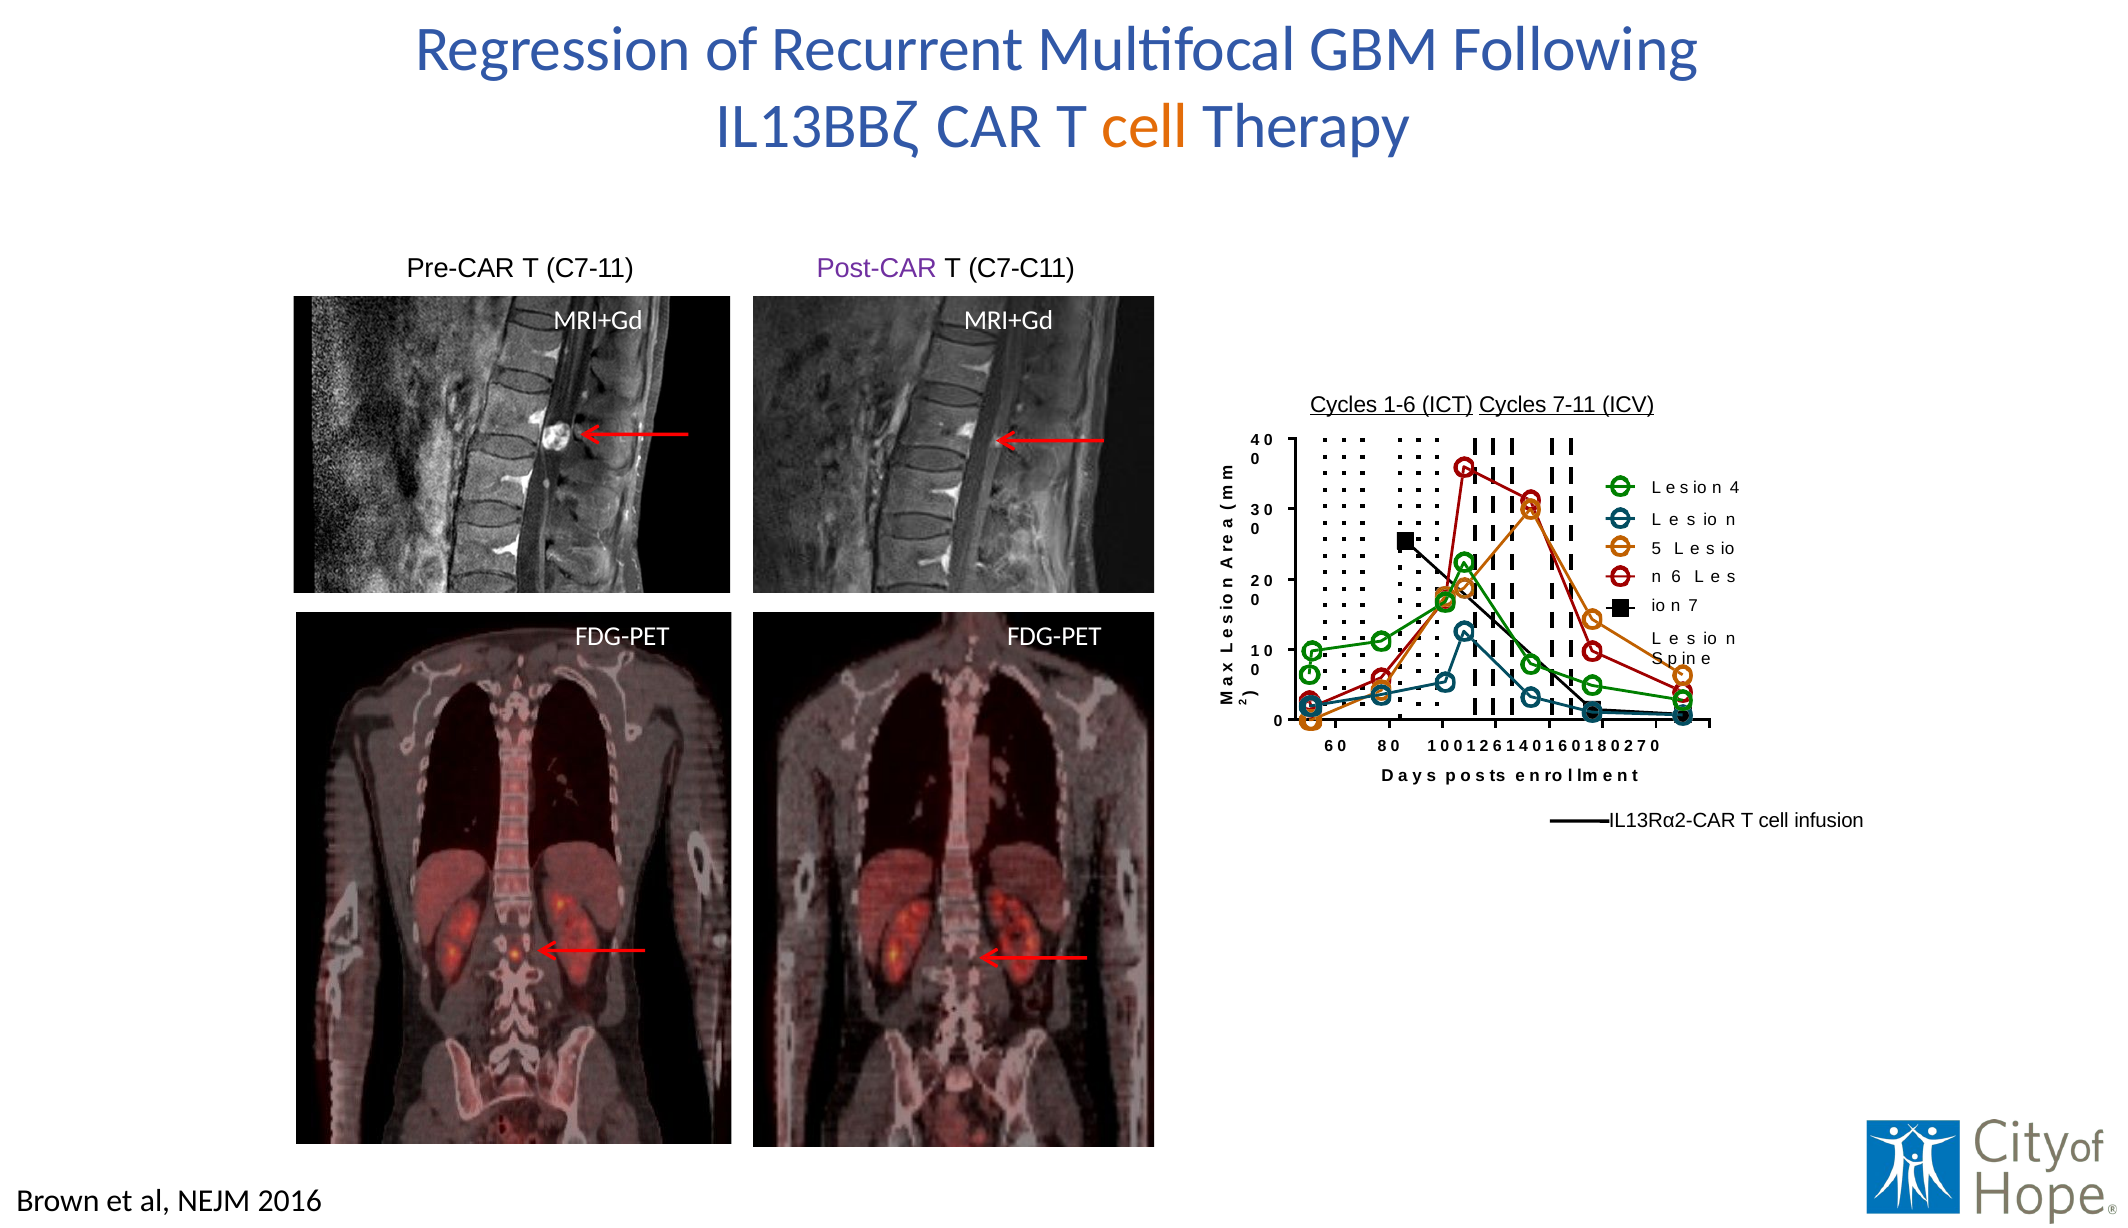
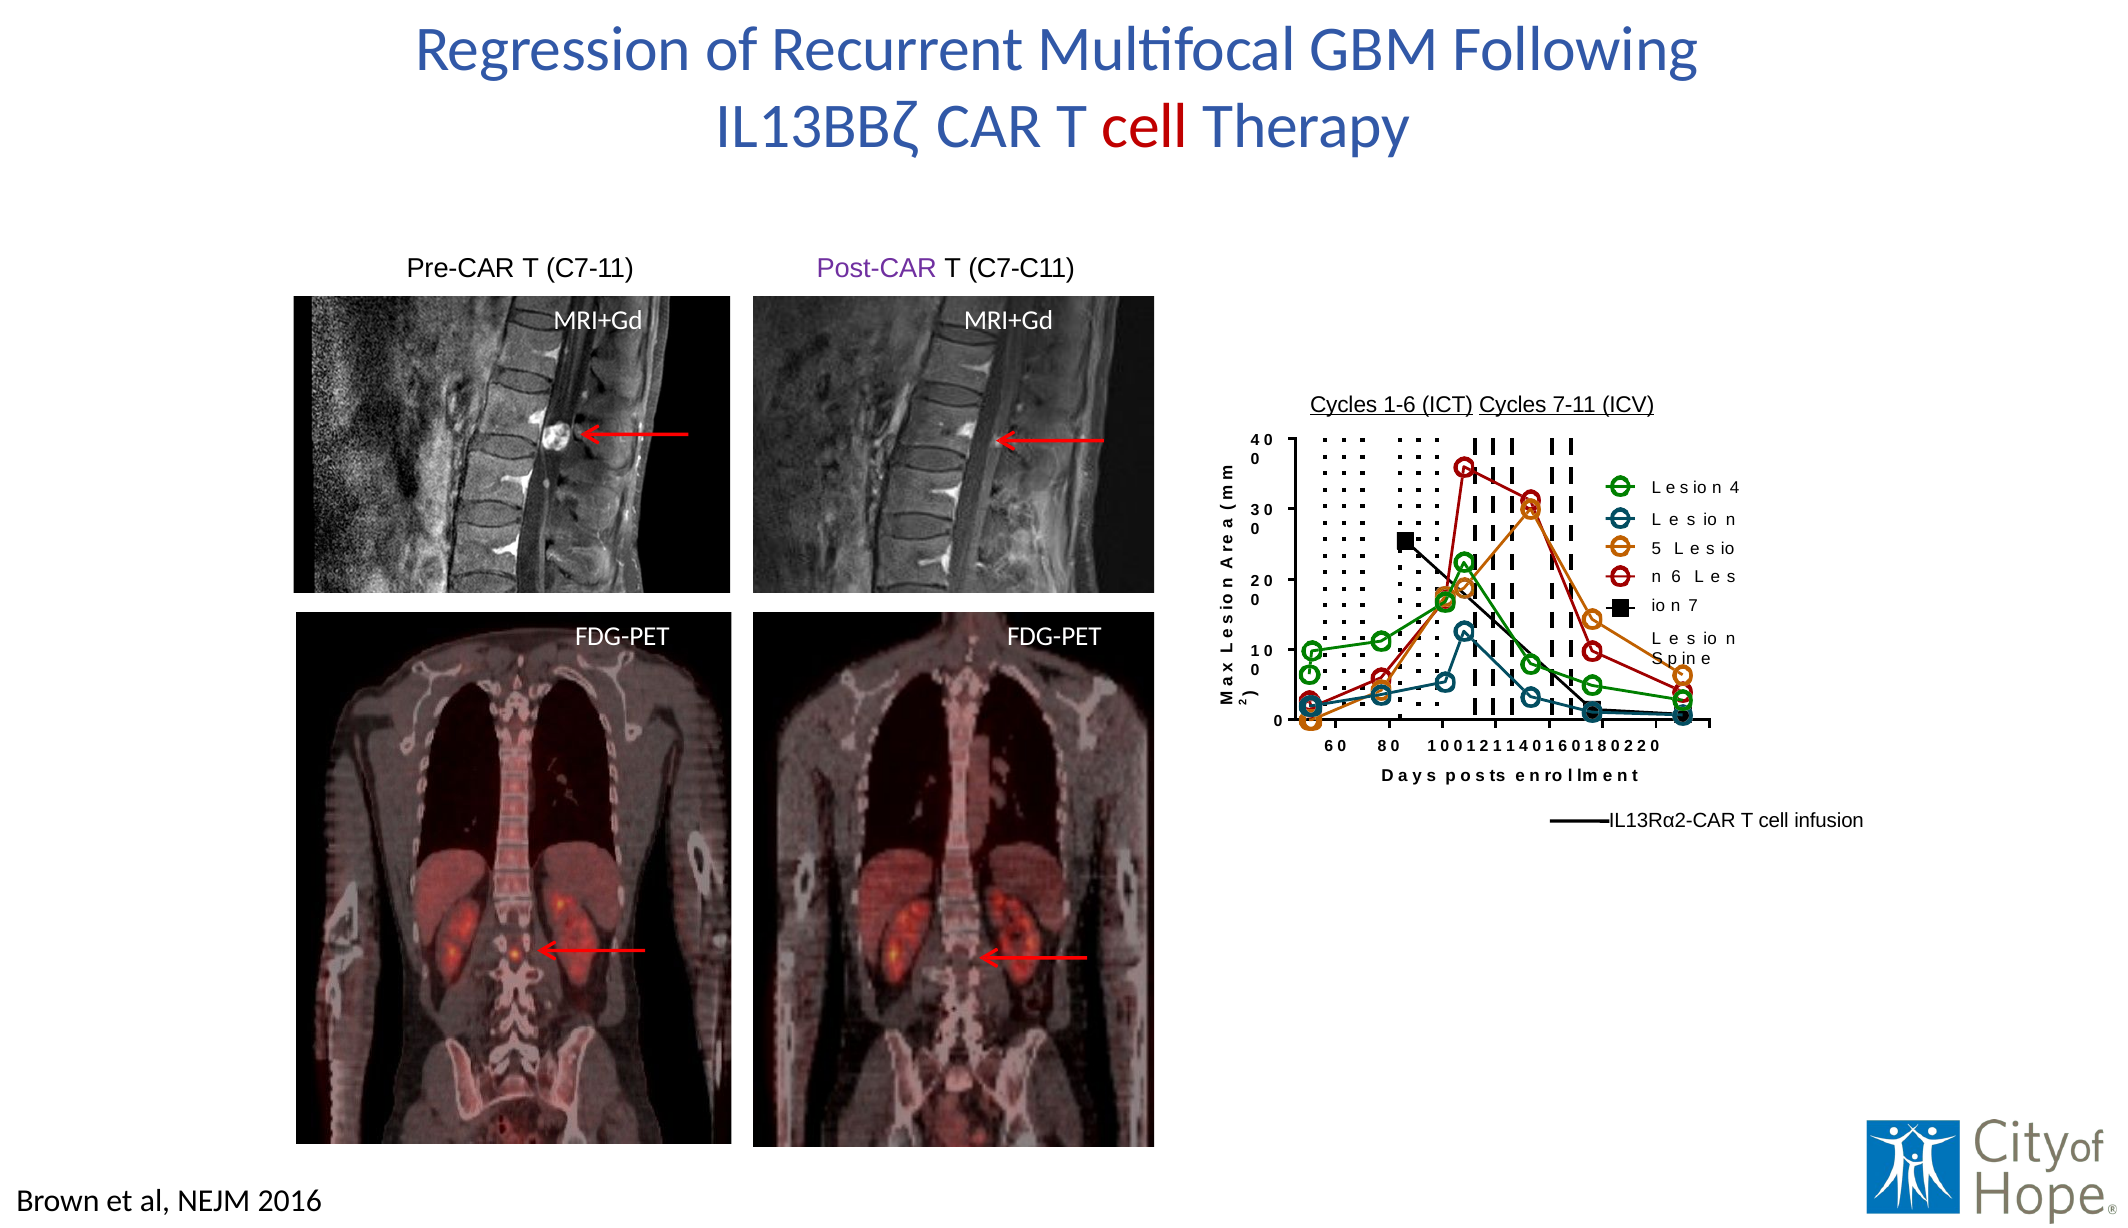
cell colour: orange -> red (1145, 126)
2 6: 6 -> 1 (1497, 746)
2 7: 7 -> 2 (1642, 746)
